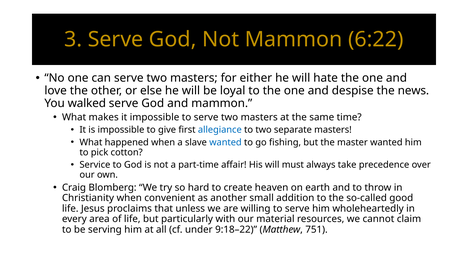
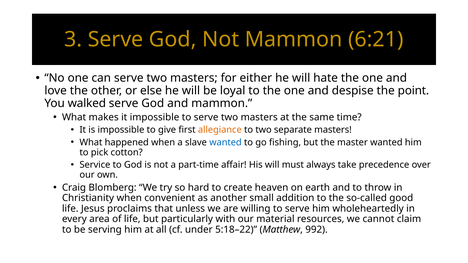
6:22: 6:22 -> 6:21 (376, 39)
news: news -> point (413, 91)
allegiance colour: blue -> orange (220, 130)
9:18–22: 9:18–22 -> 5:18–22 (236, 230)
751: 751 -> 992 (316, 230)
